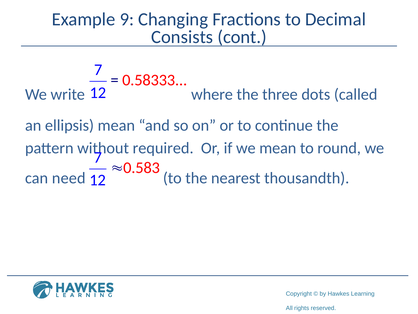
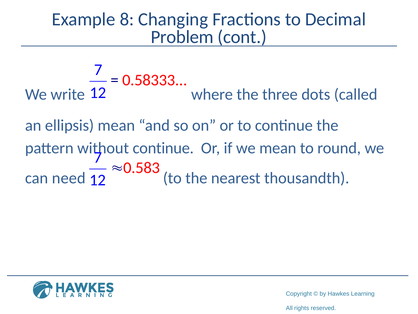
9: 9 -> 8 (127, 19)
Consists: Consists -> Problem (182, 37)
required: required -> continue (163, 148)
